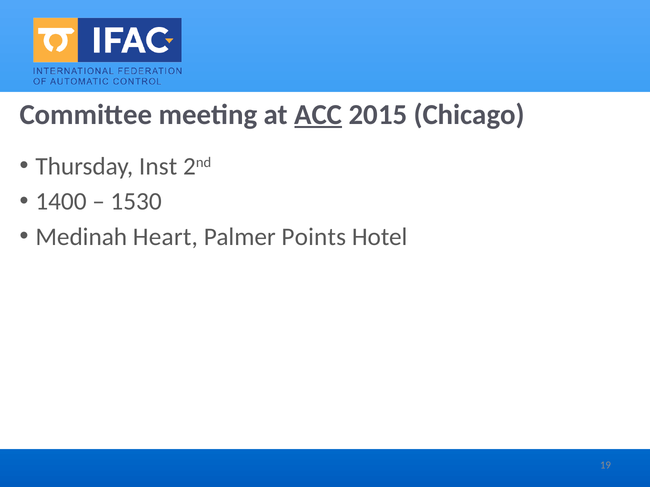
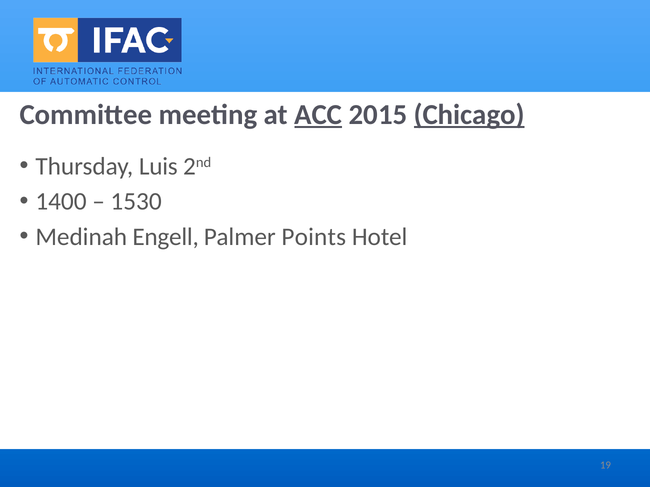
Chicago underline: none -> present (469, 115)
Inst: Inst -> Luis (158, 166)
Heart: Heart -> Engell (166, 237)
